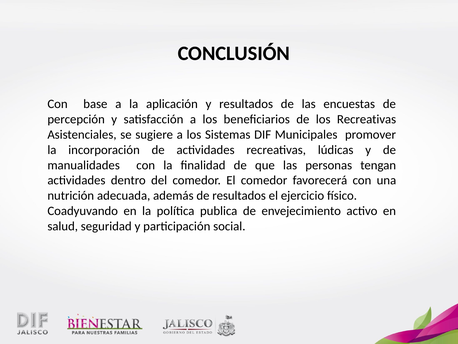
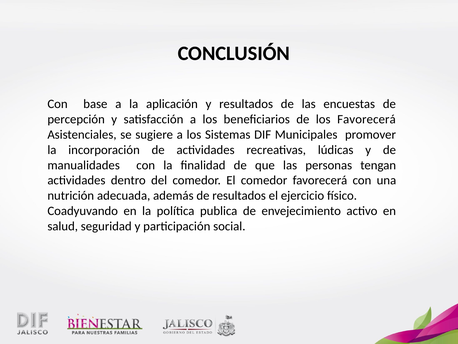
los Recreativas: Recreativas -> Favorecerá (366, 119)
